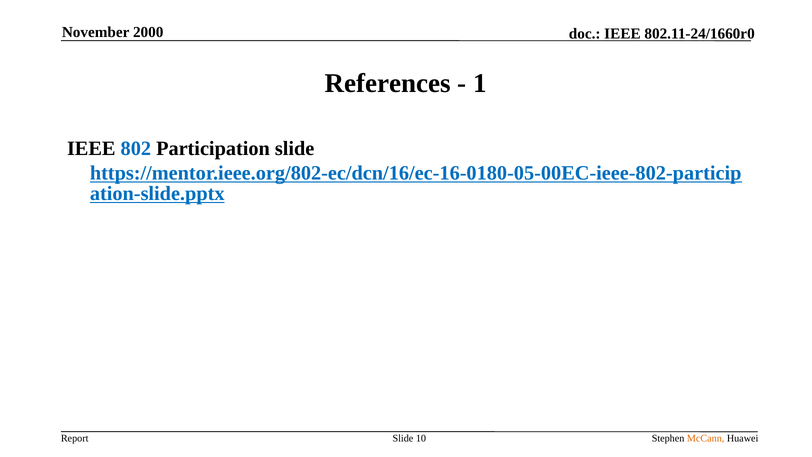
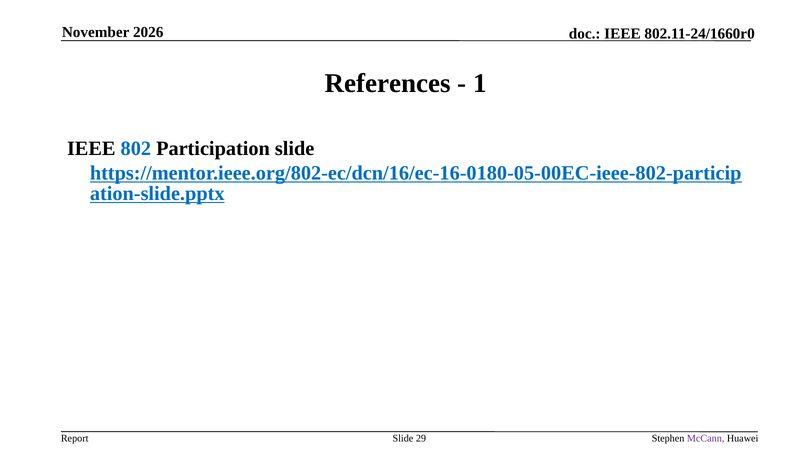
2000: 2000 -> 2026 (148, 32)
10: 10 -> 29 (421, 438)
McCann colour: orange -> purple (706, 438)
